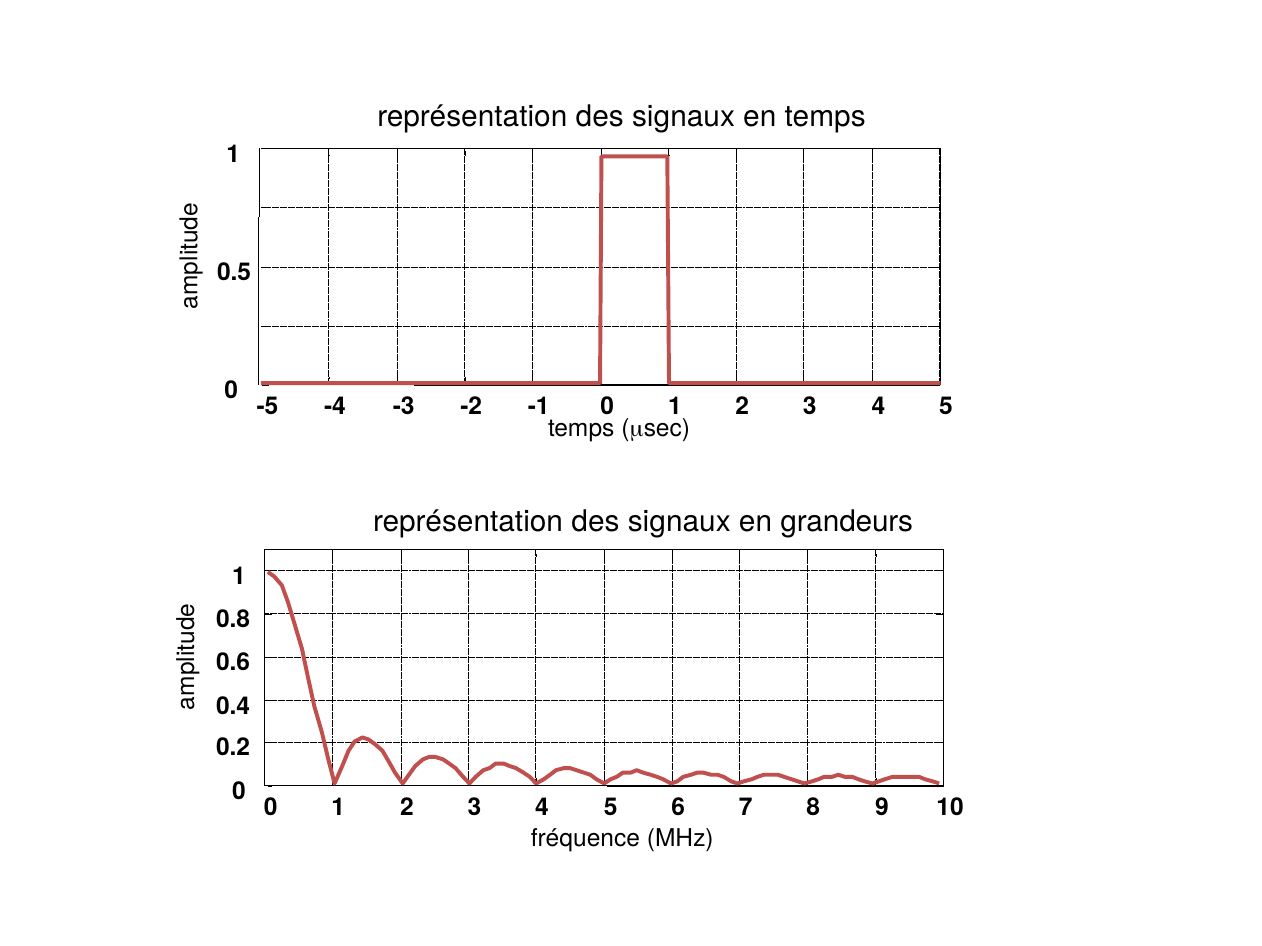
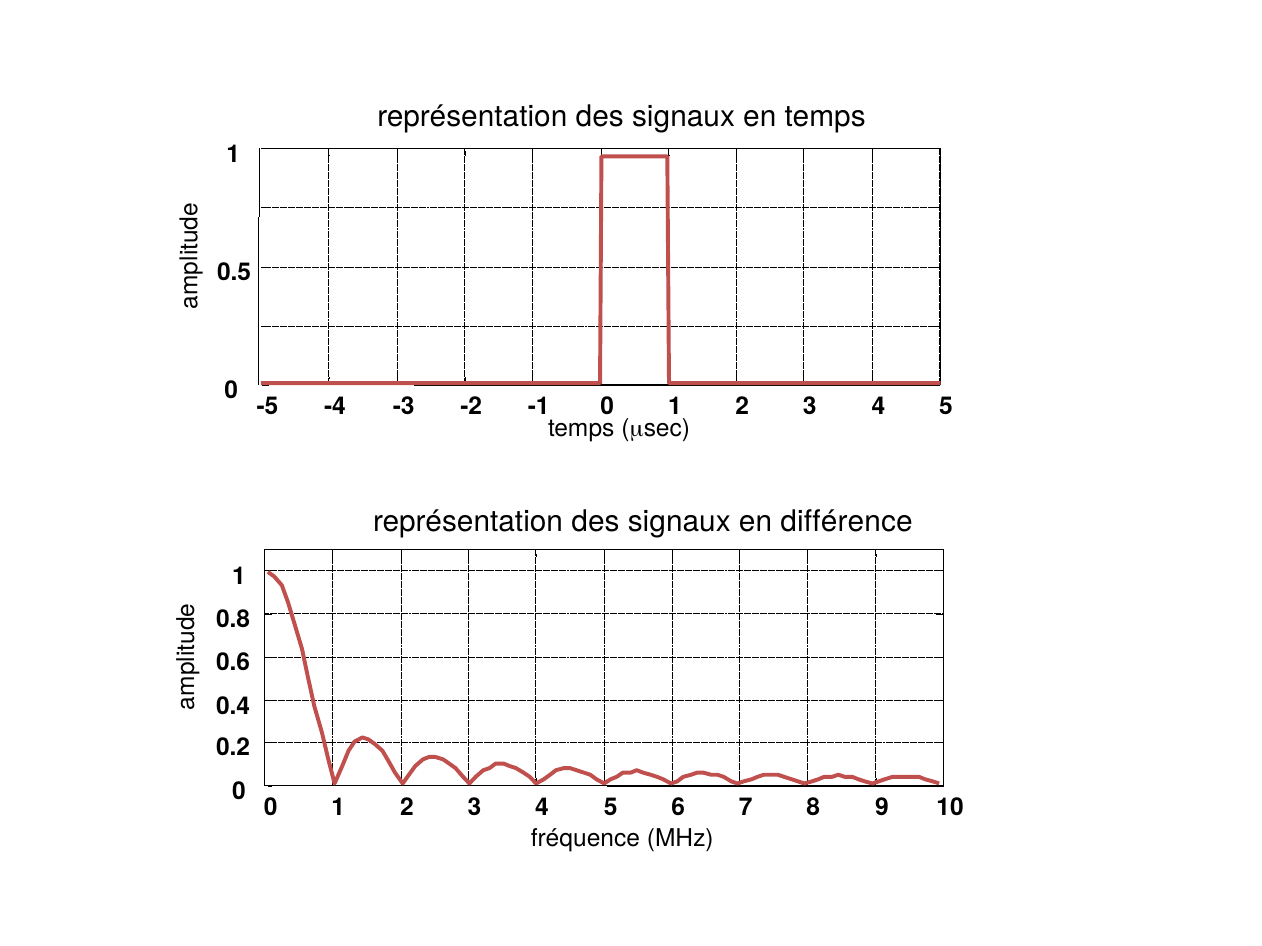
grandeurs: grandeurs -> différence (847, 522)
